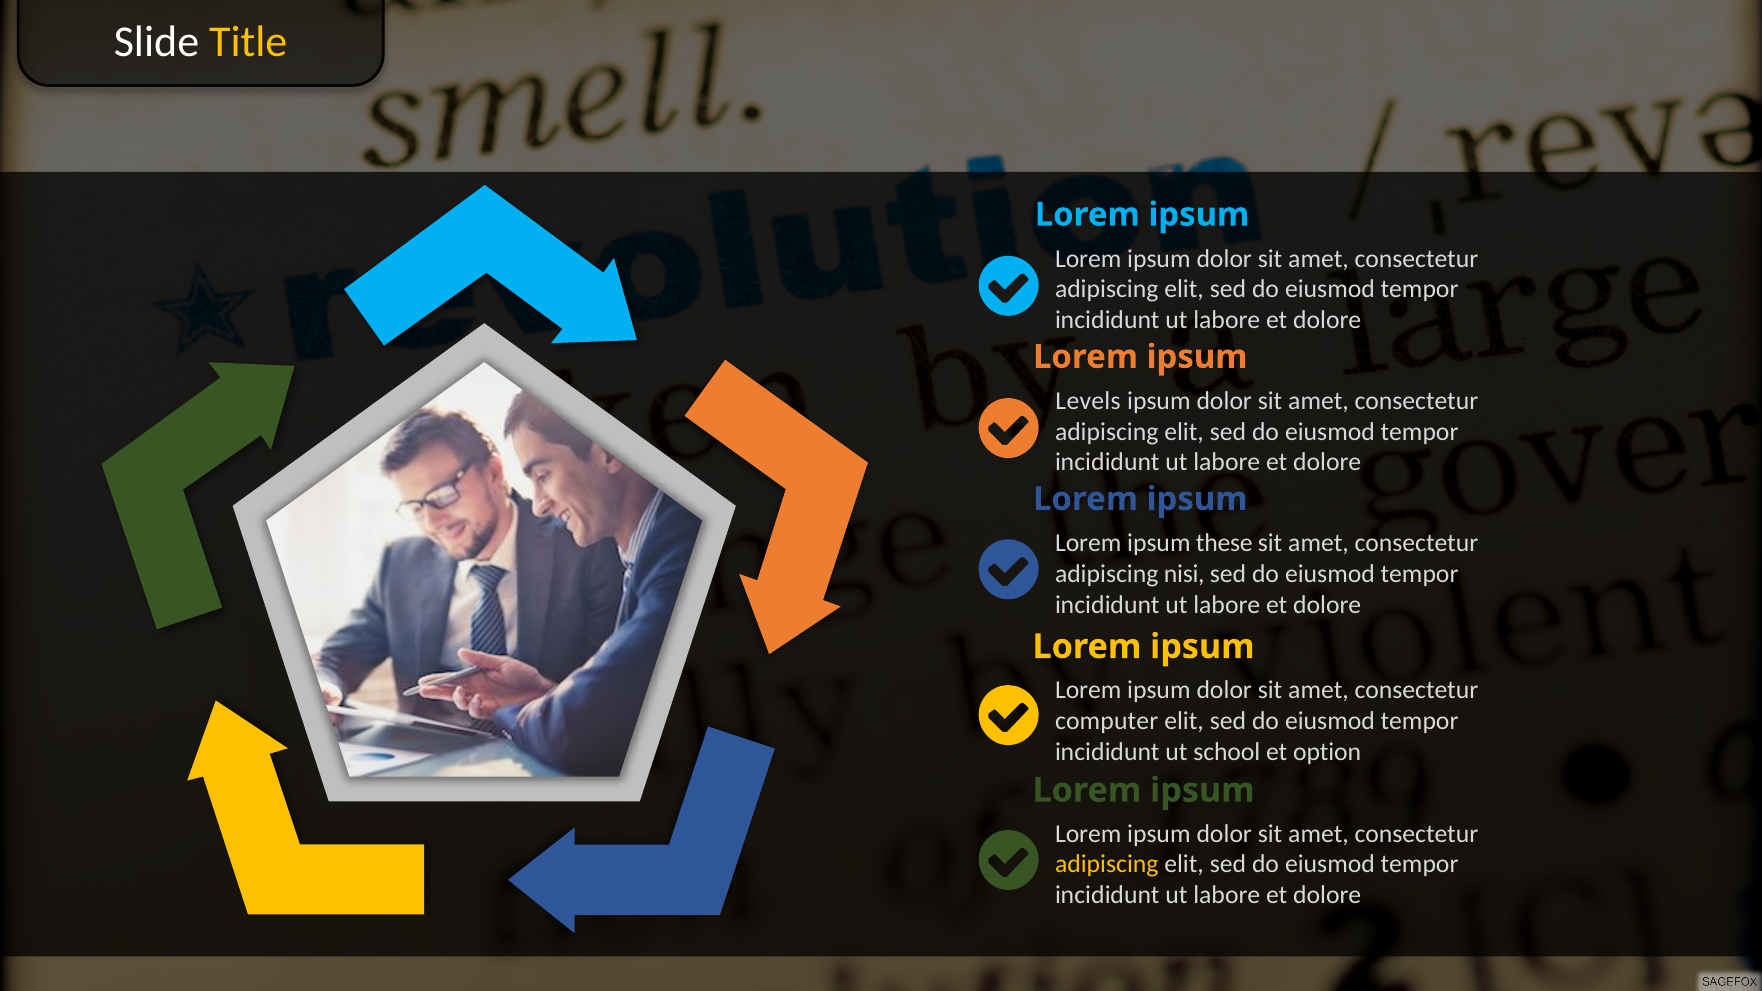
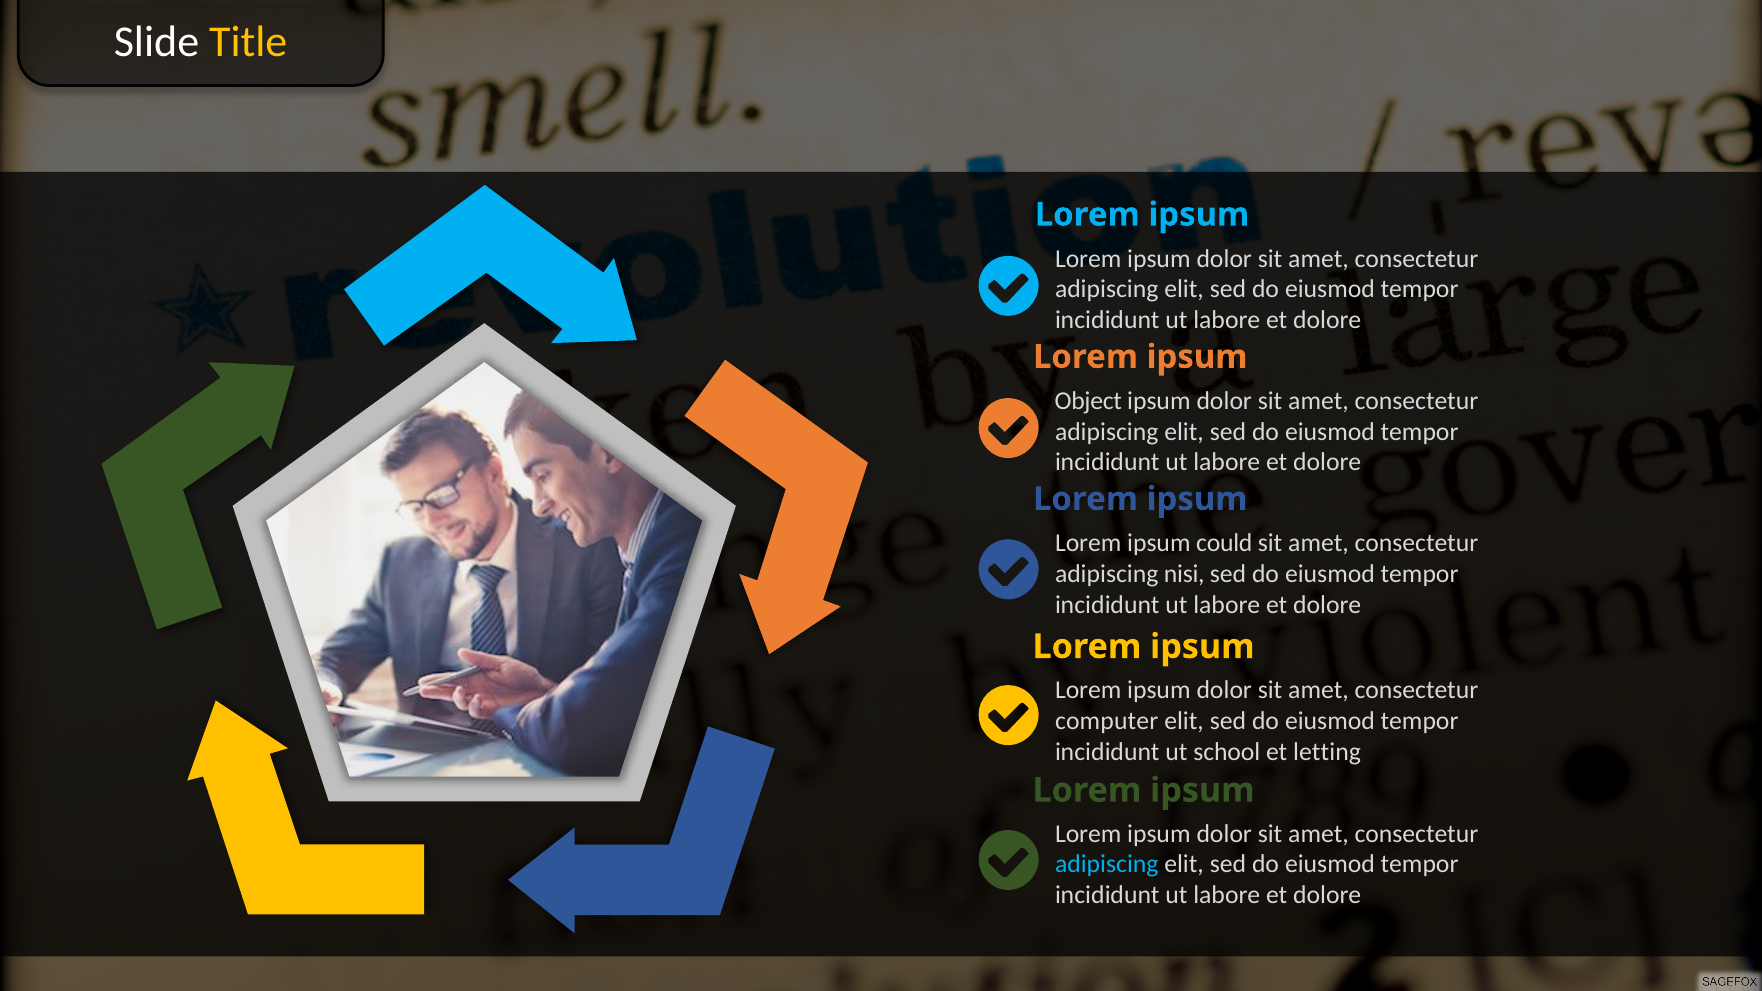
Levels: Levels -> Object (1088, 401)
these: these -> could (1224, 543)
option: option -> letting (1327, 752)
adipiscing colour: yellow -> light blue (1107, 864)
